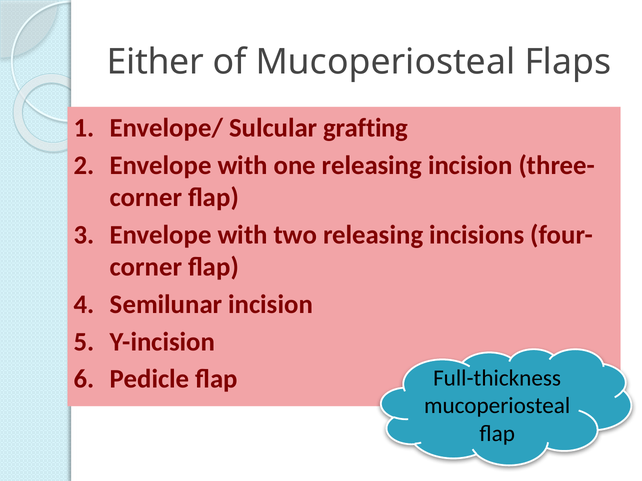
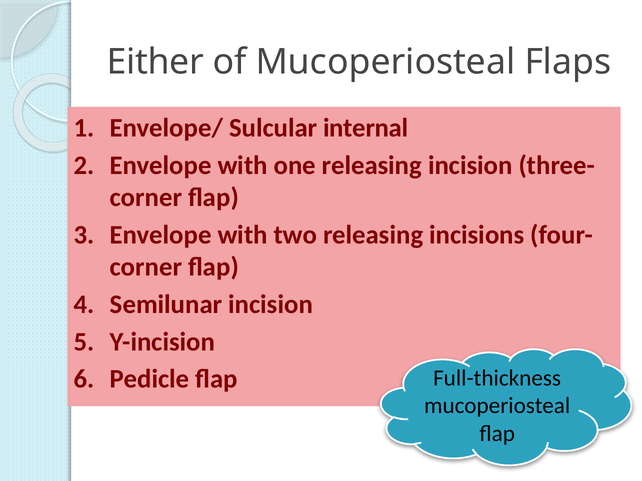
grafting: grafting -> internal (366, 128)
